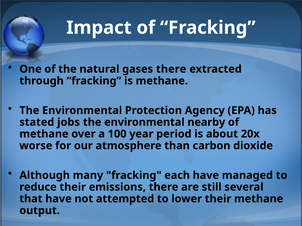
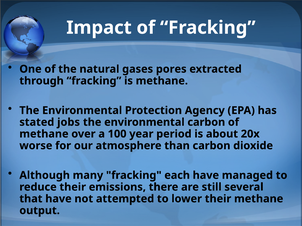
gases there: there -> pores (171, 69)
environmental nearby: nearby -> carbon (206, 122)
